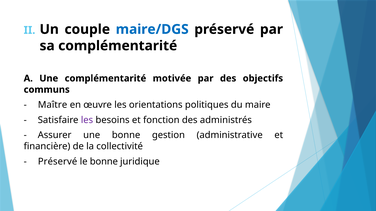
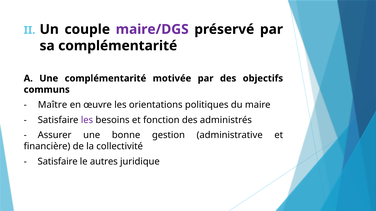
maire/DGS colour: blue -> purple (152, 29)
Préservé: Préservé -> Satisfaire (58, 162)
le bonne: bonne -> autres (104, 162)
